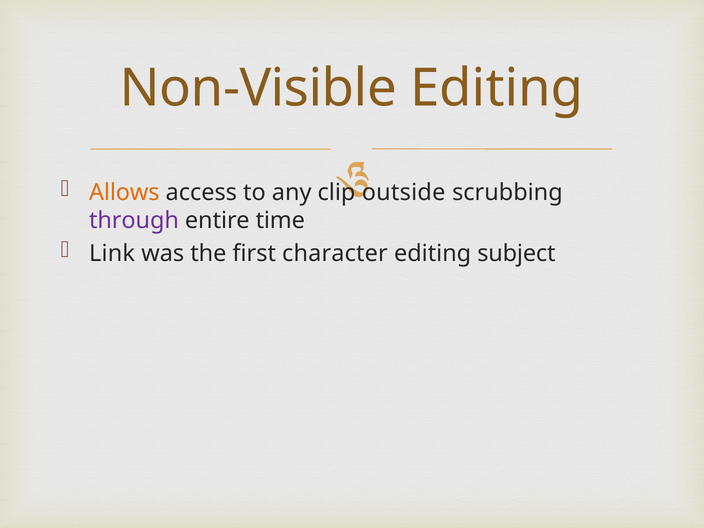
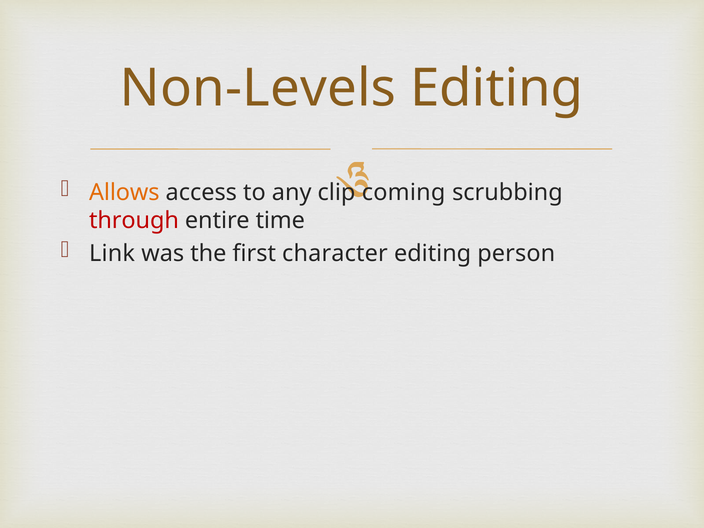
Non-Visible: Non-Visible -> Non-Levels (258, 88)
outside: outside -> coming (404, 192)
through colour: purple -> red (134, 220)
subject: subject -> person (516, 253)
